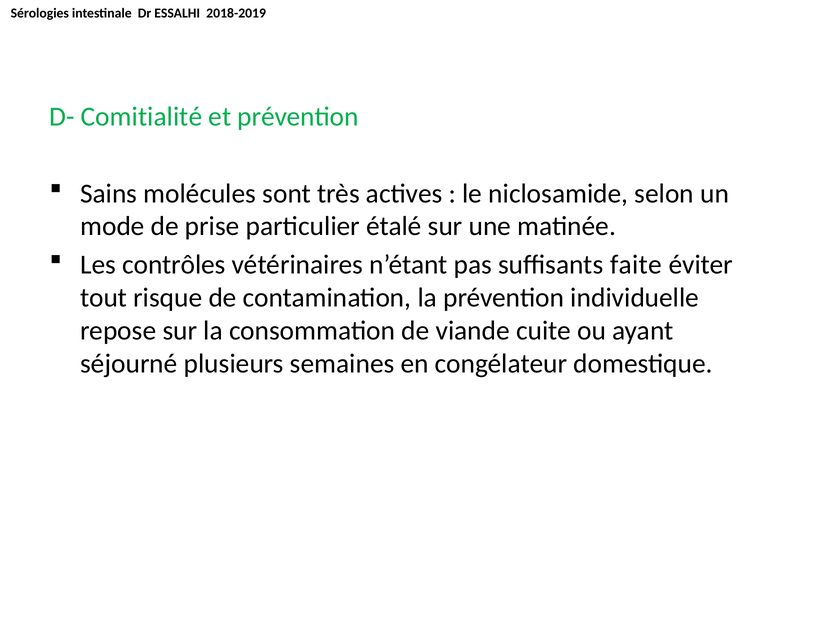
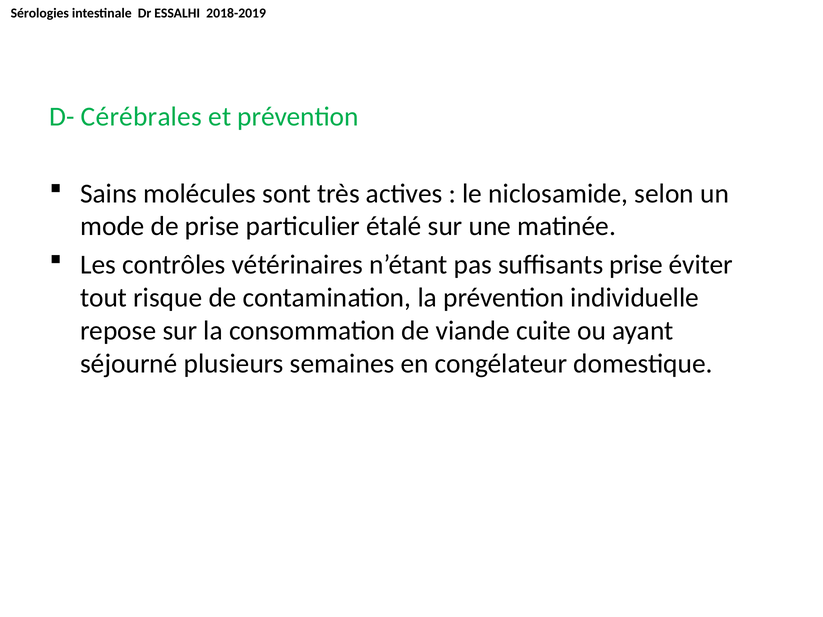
Comitialité: Comitialité -> Cérébrales (141, 117)
suffisants faite: faite -> prise (636, 265)
